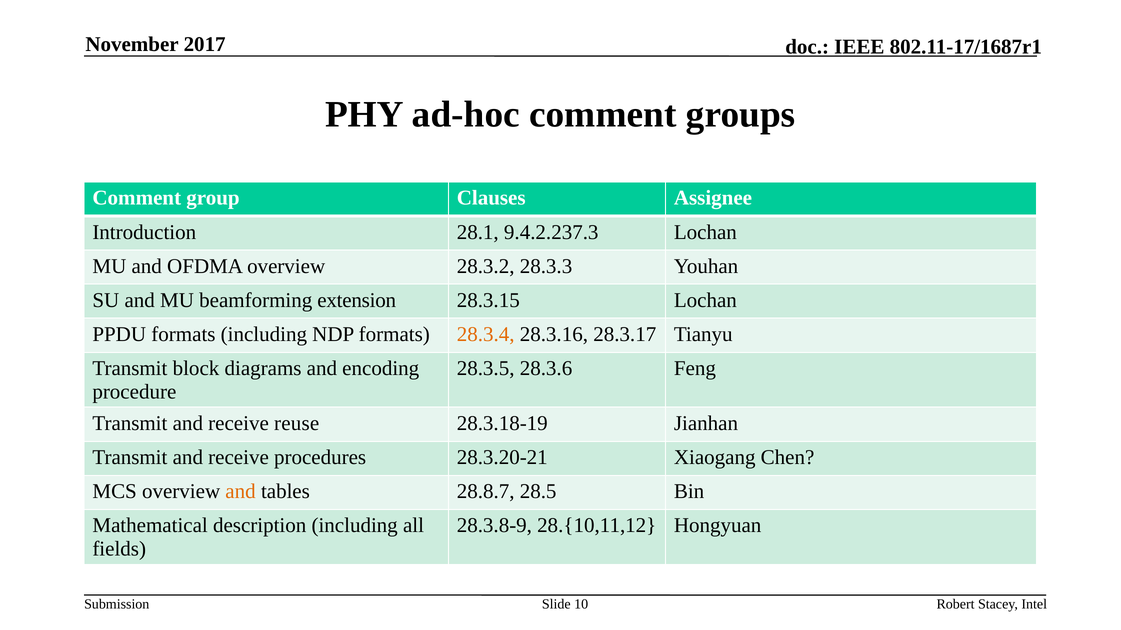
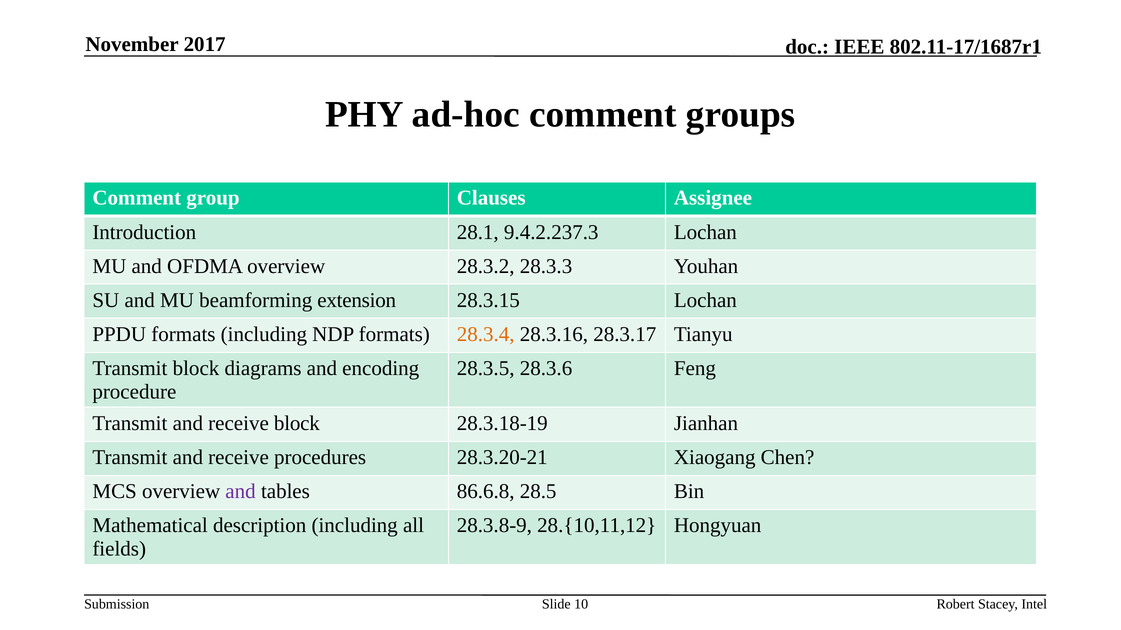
receive reuse: reuse -> block (297, 424)
and colour: orange -> purple (241, 492)
28.8.7: 28.8.7 -> 86.6.8 (486, 492)
